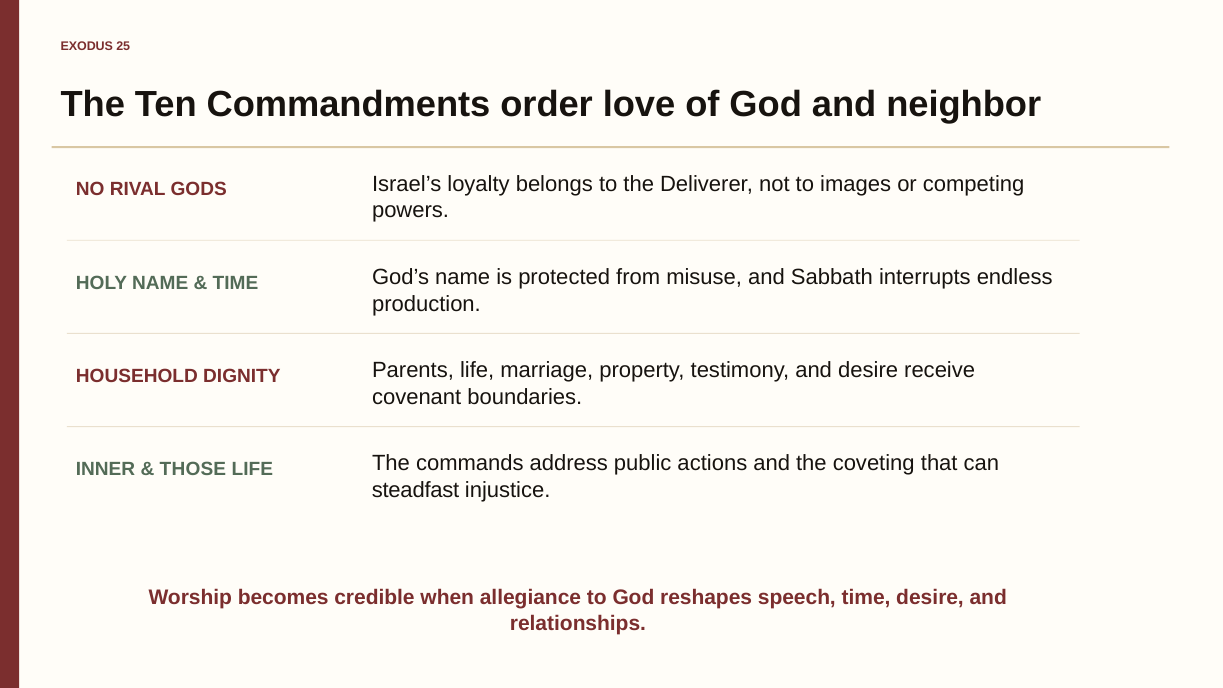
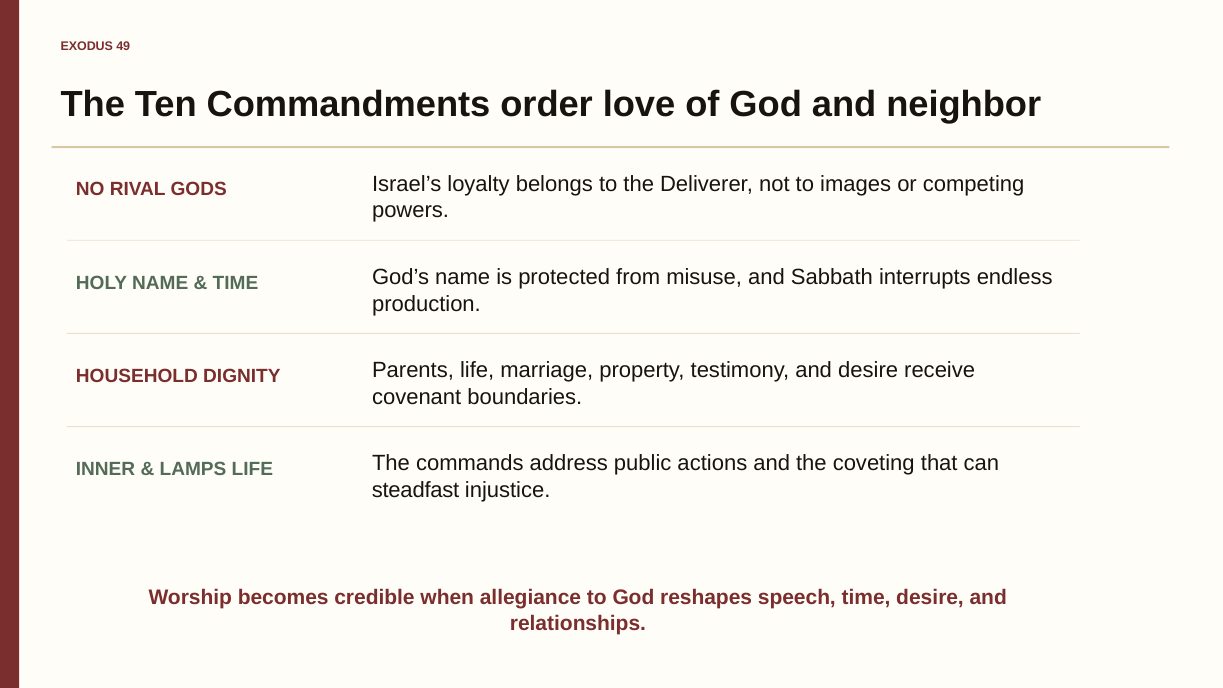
25: 25 -> 49 (123, 47)
THOSE: THOSE -> LAMPS (193, 469)
